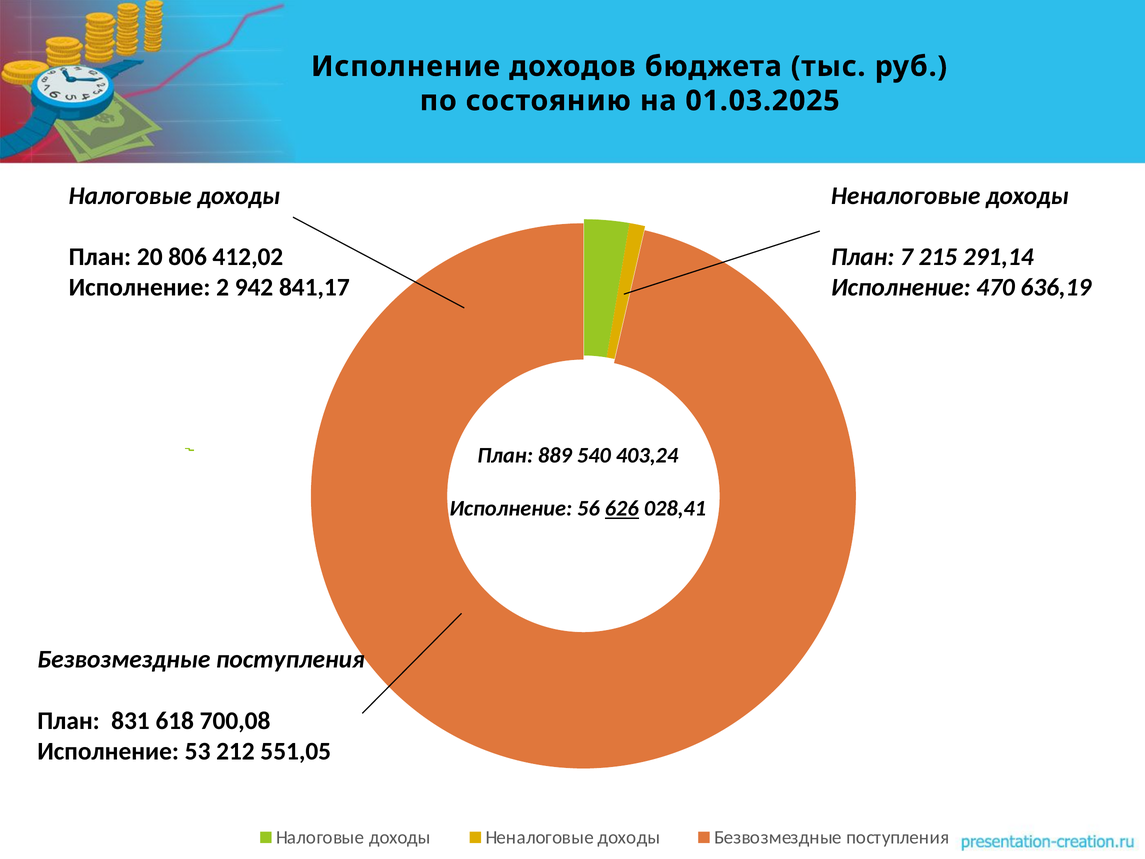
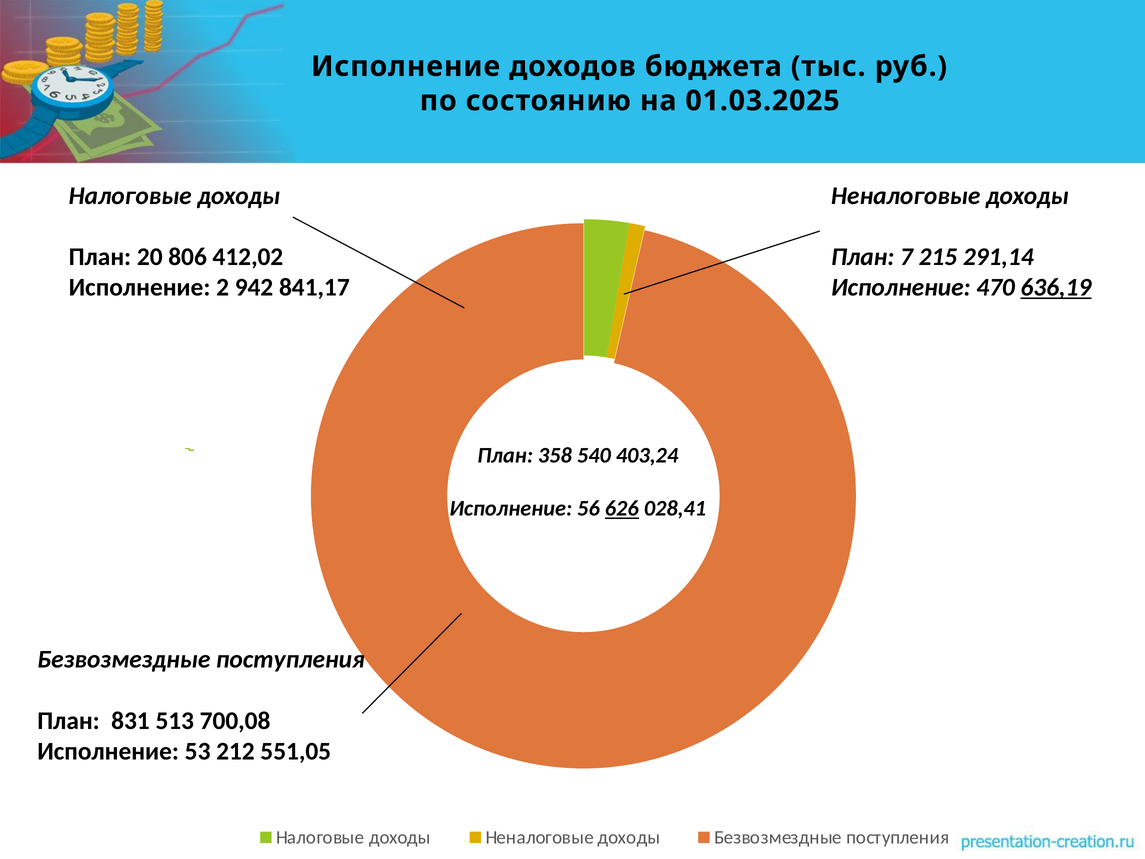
636,19 underline: none -> present (1056, 287)
889: 889 -> 358 (555, 455)
618: 618 -> 513 (175, 720)
